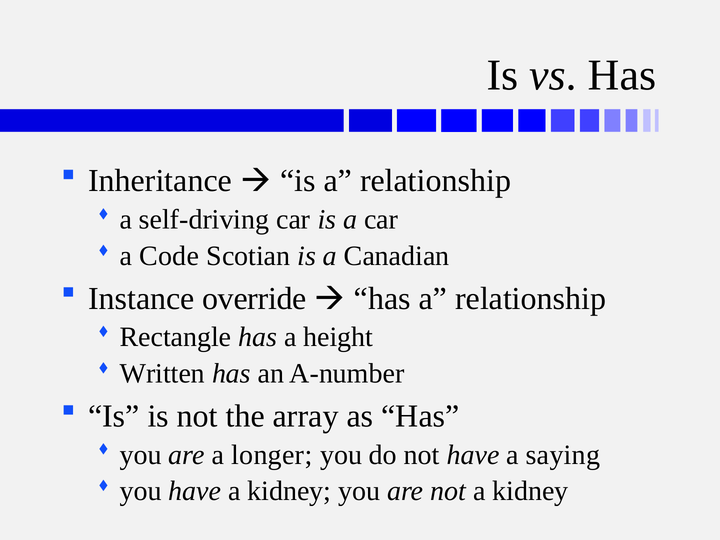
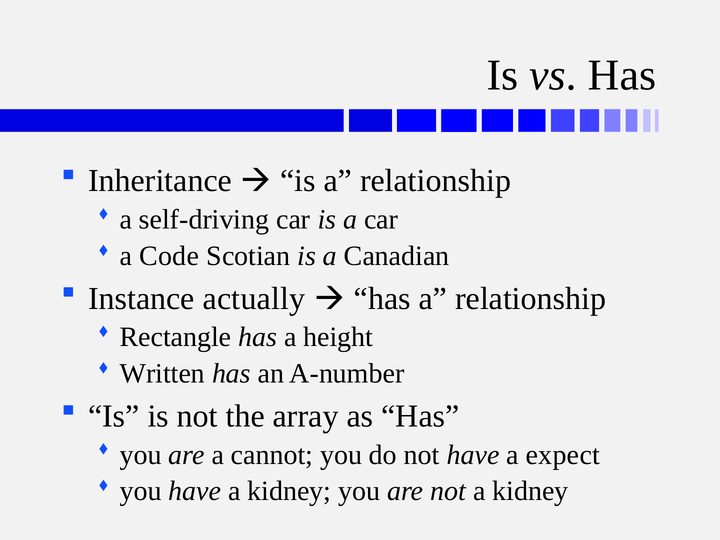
override: override -> actually (254, 299)
longer: longer -> cannot (272, 455)
saying: saying -> expect (563, 455)
